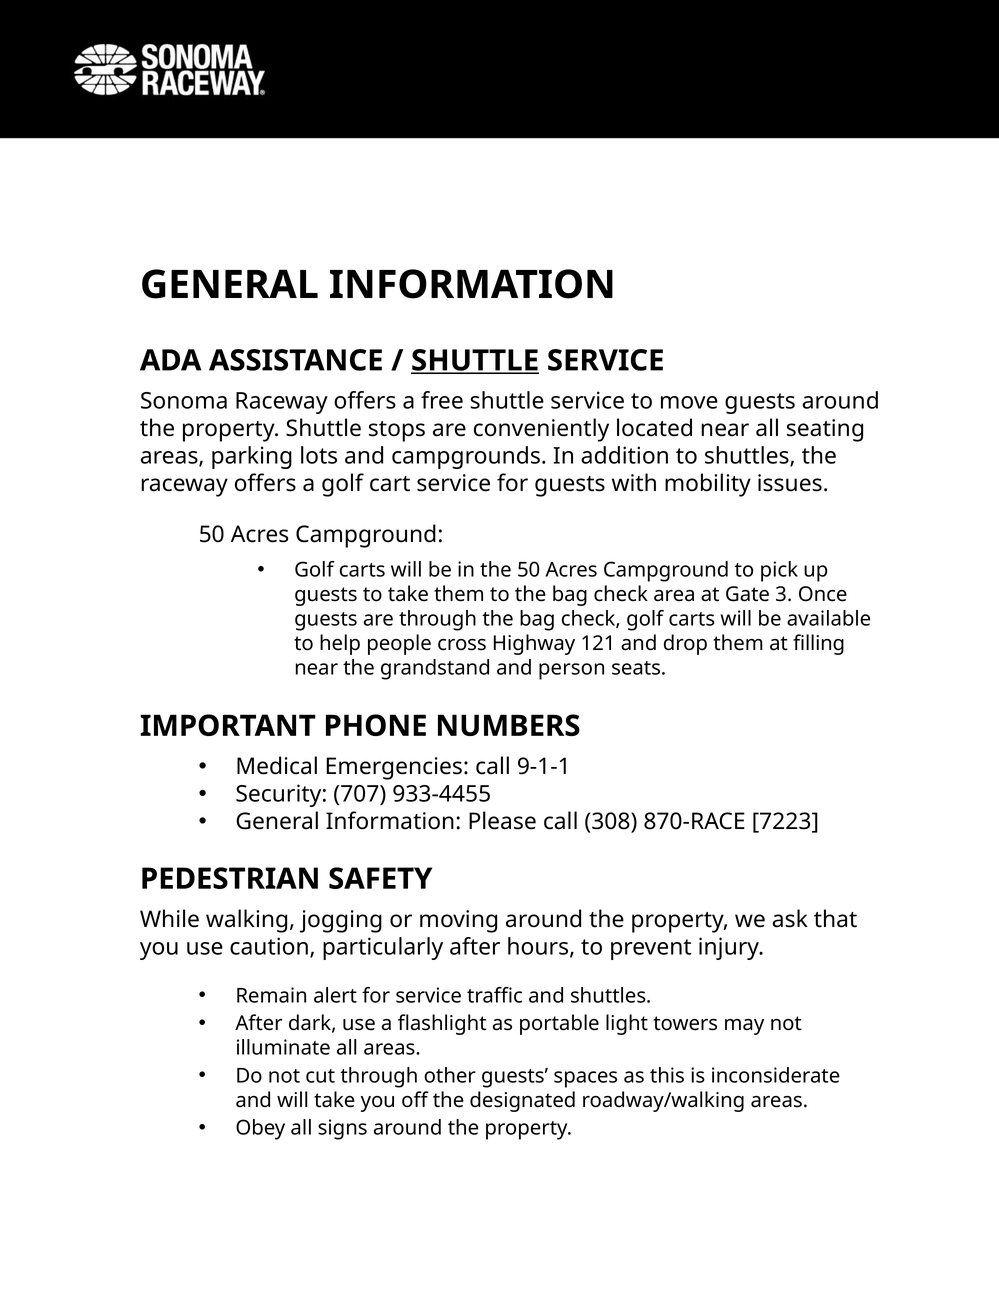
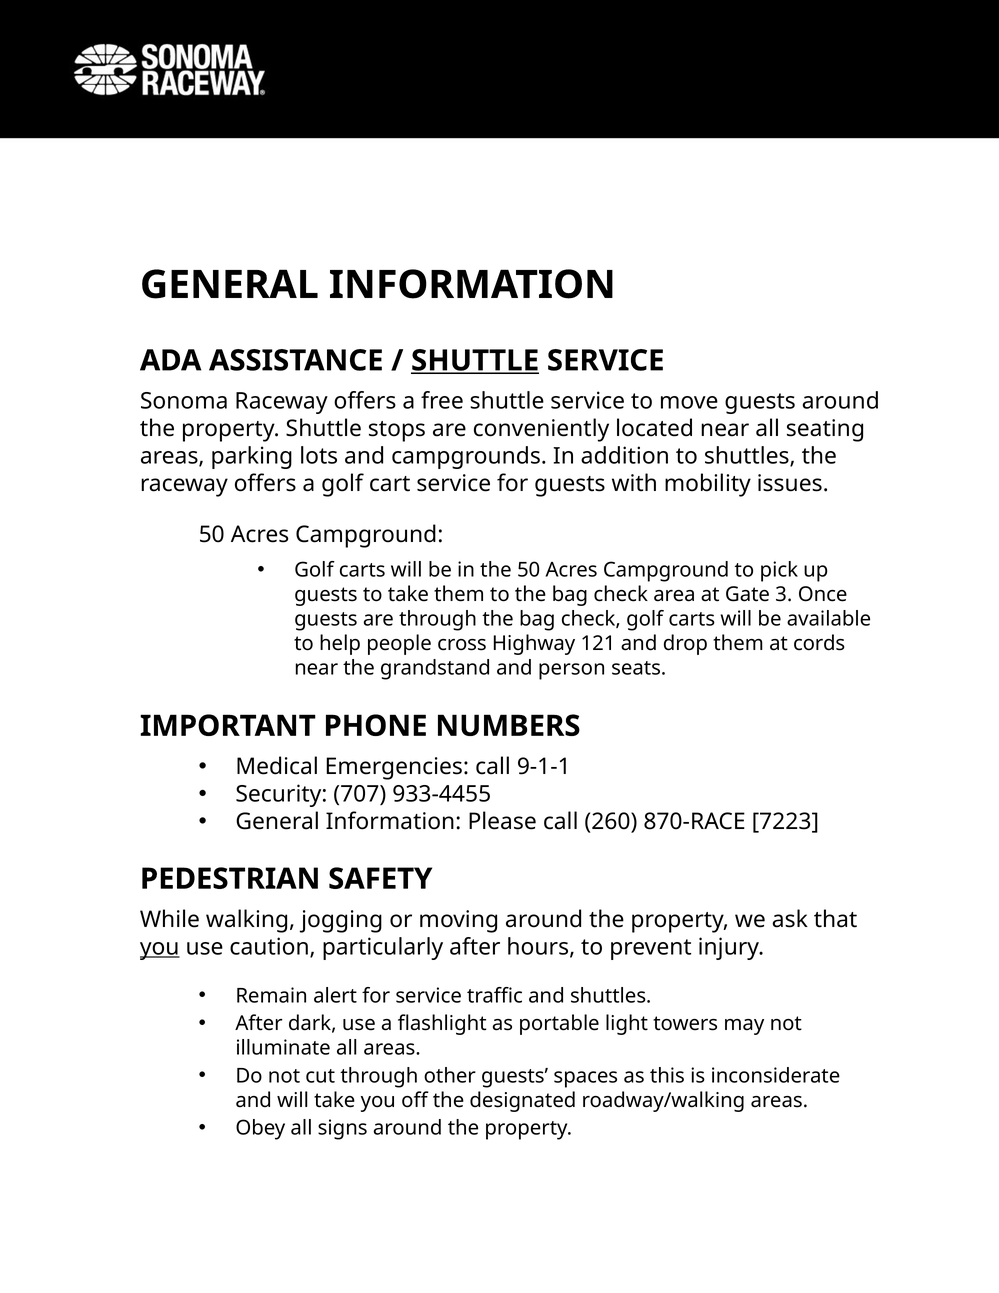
filling: filling -> cords (819, 644)
308: 308 -> 260 (611, 822)
you underline: none -> present (160, 947)
